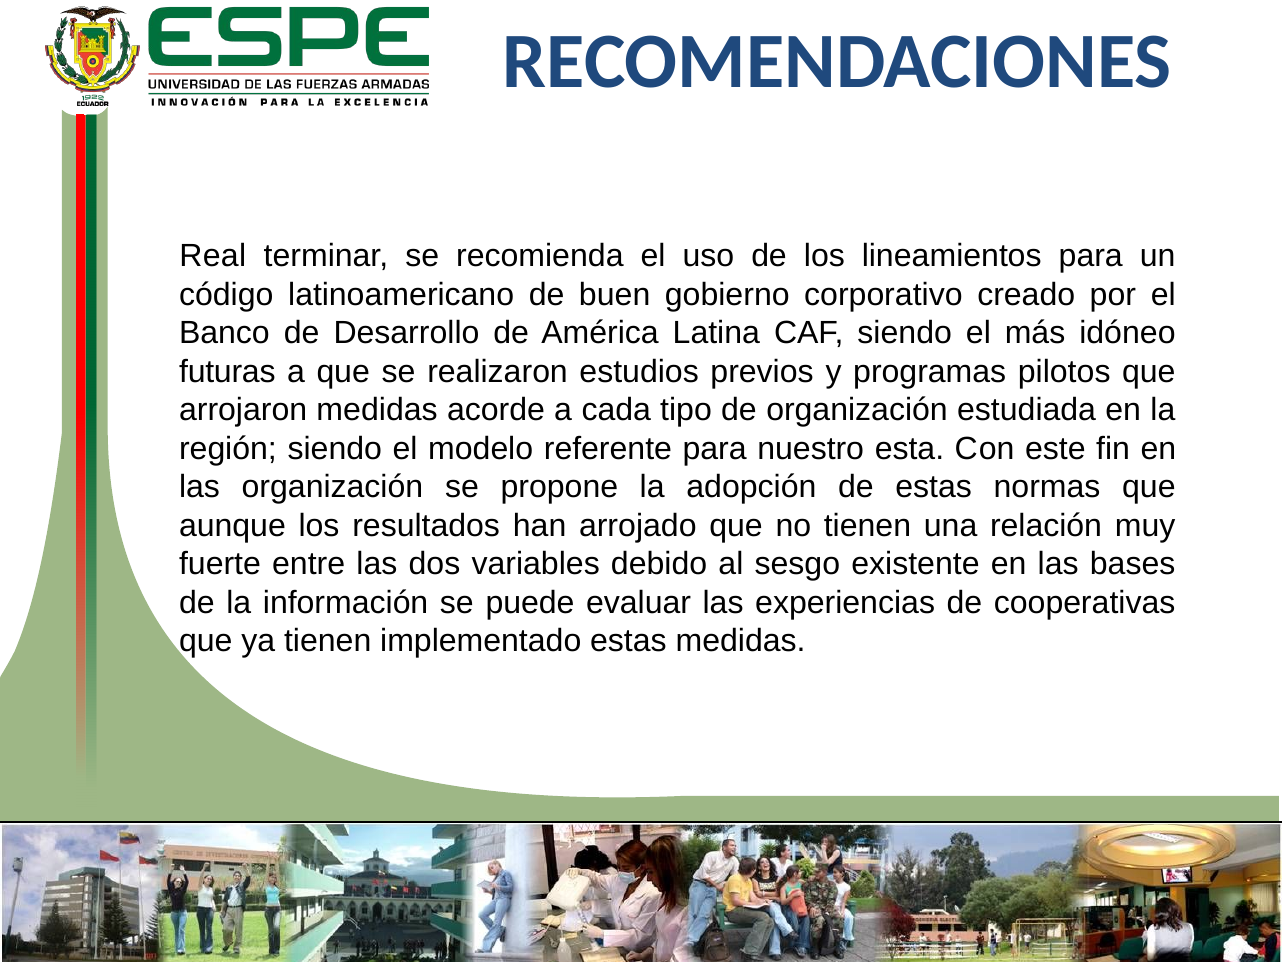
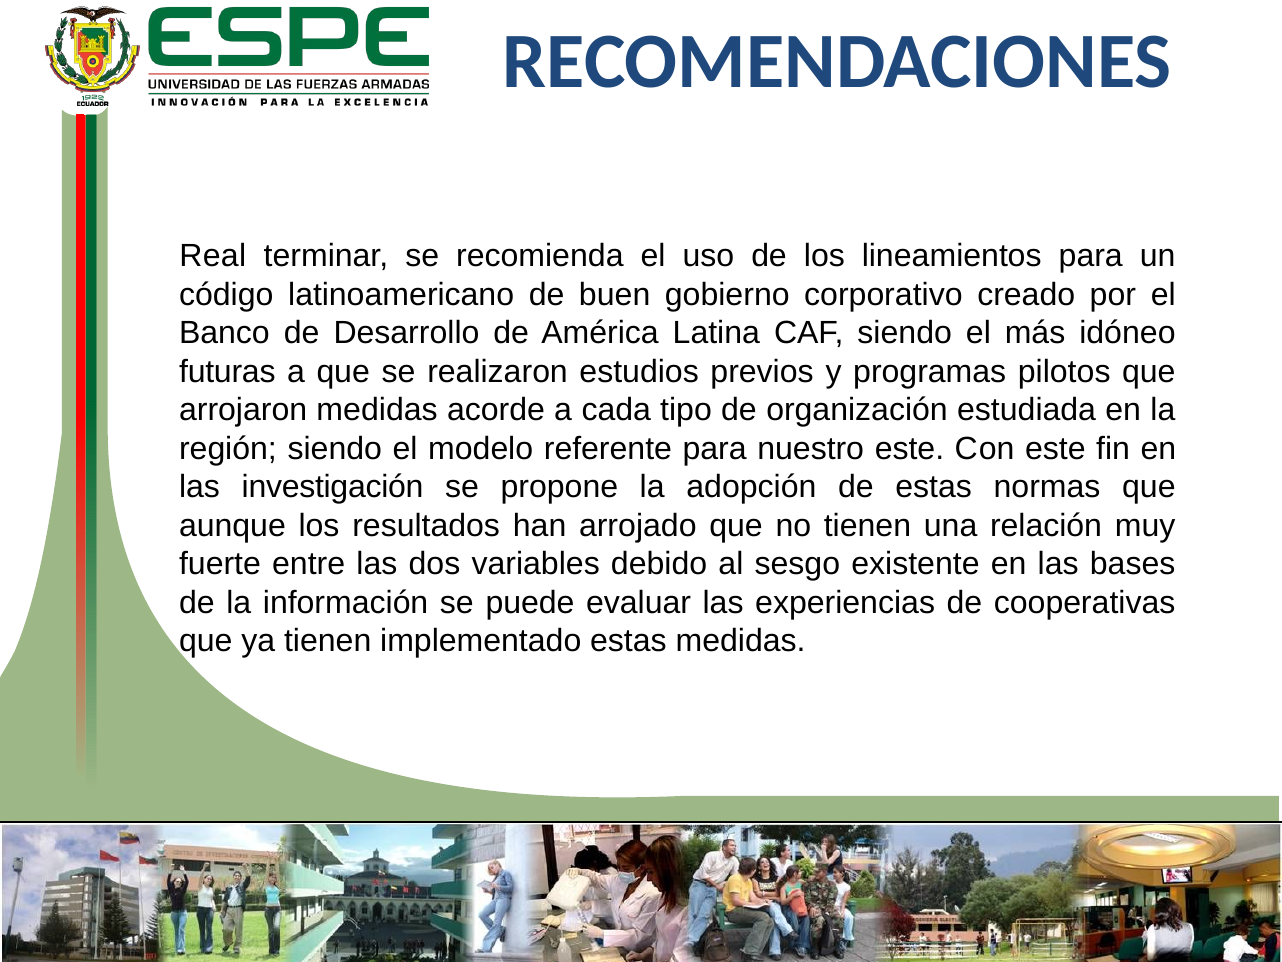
nuestro esta: esta -> este (909, 448)
las organización: organización -> investigación (333, 487)
